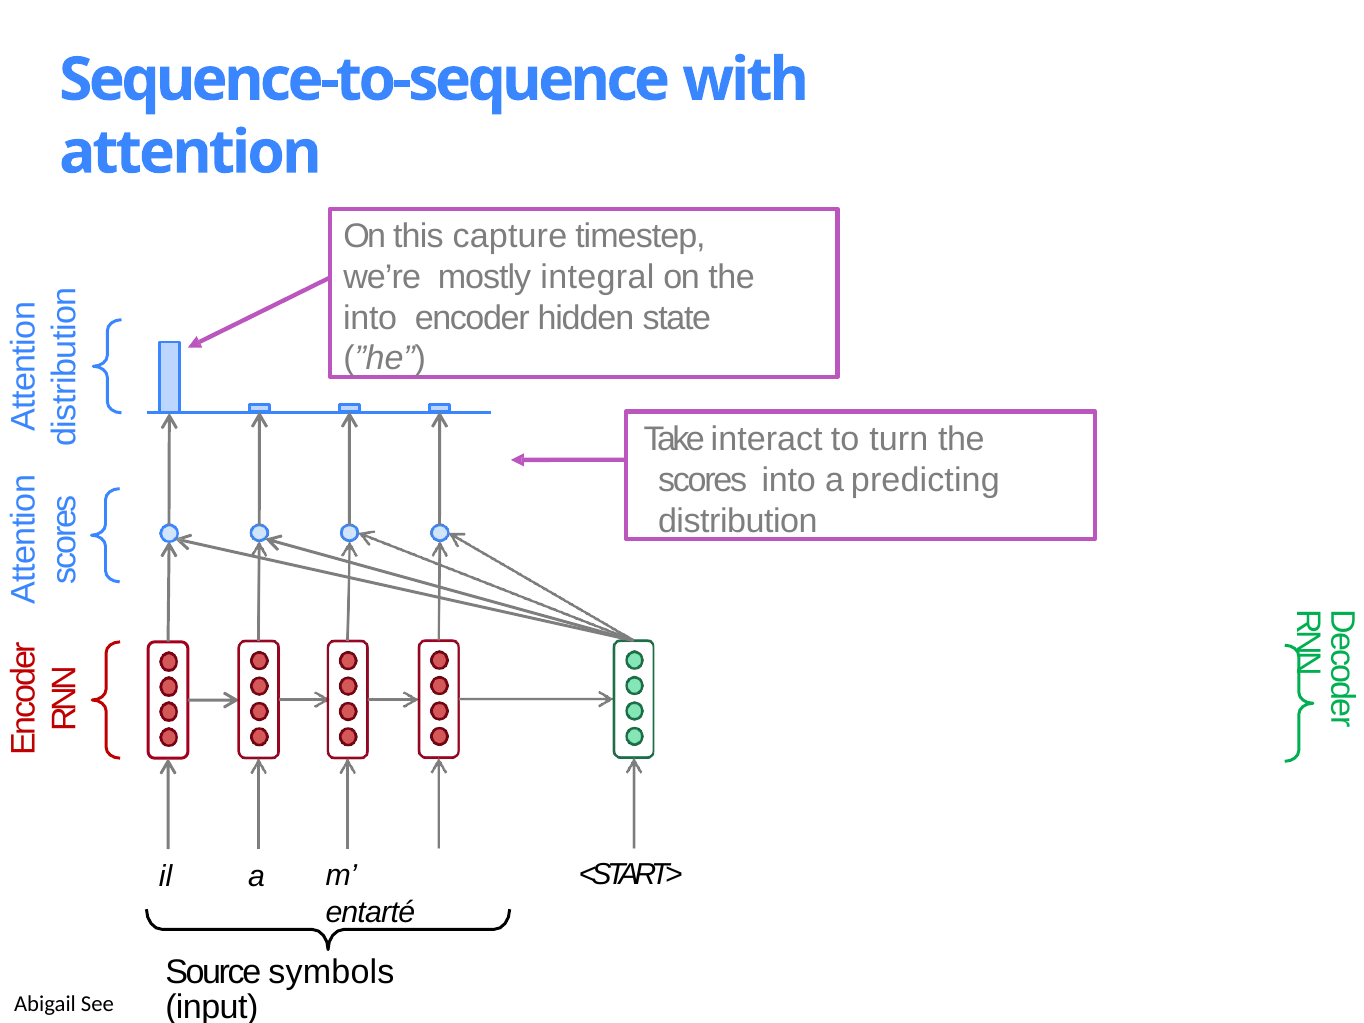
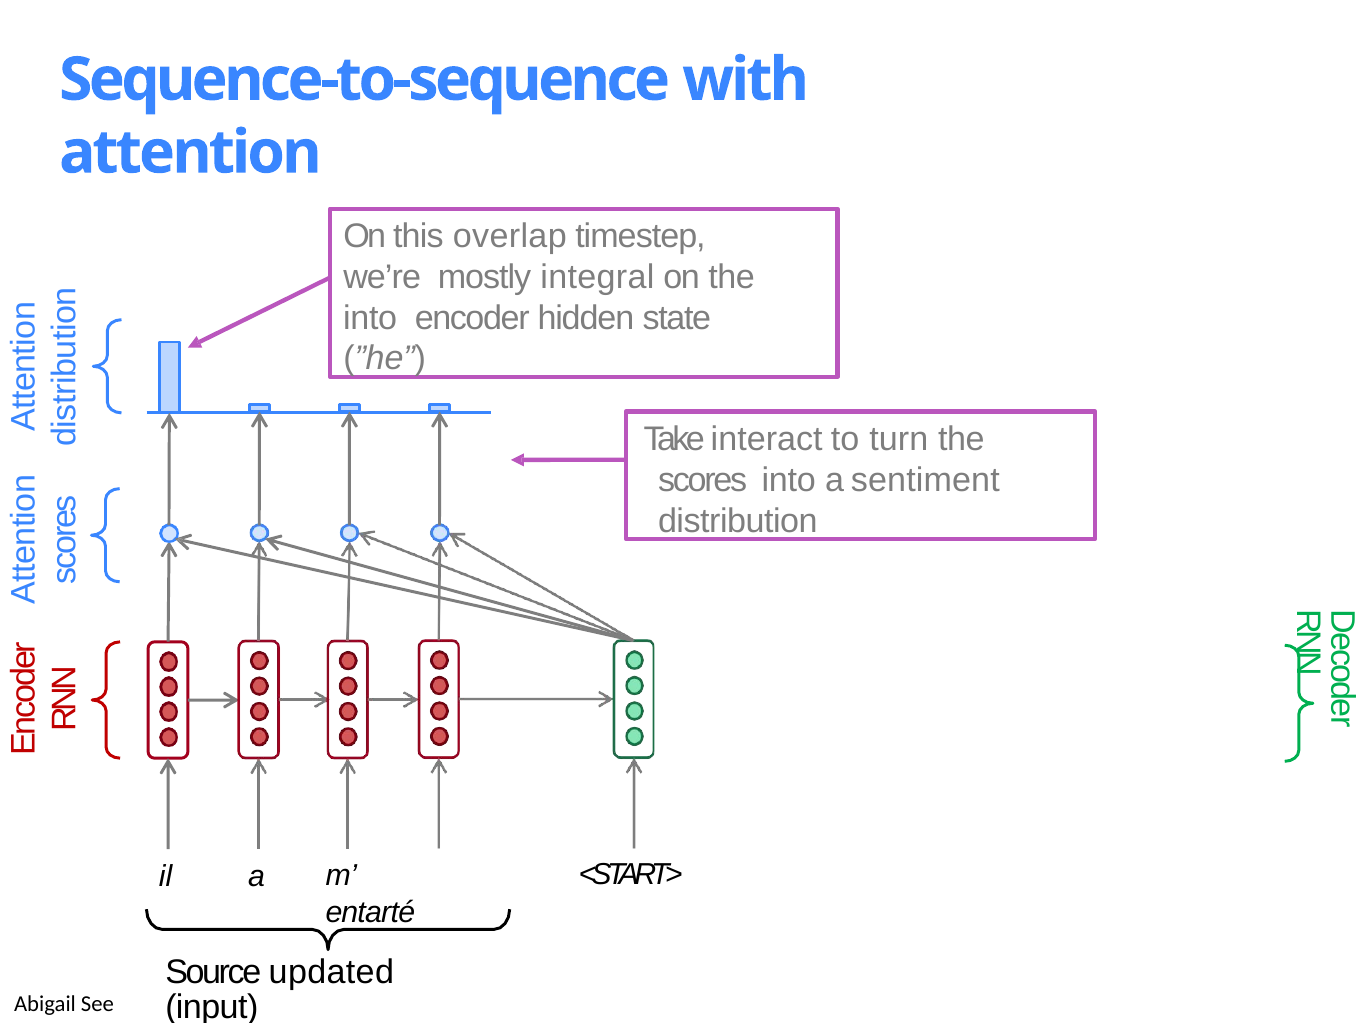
capture: capture -> overlap (510, 236)
predicting: predicting -> sentiment (925, 480)
symbols: symbols -> updated (331, 973)
